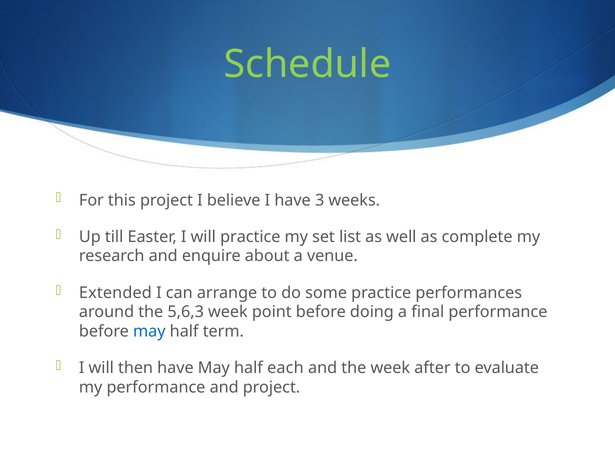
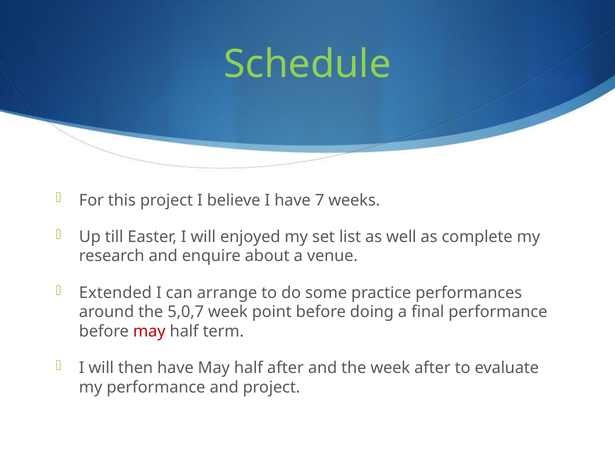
3: 3 -> 7 (320, 200)
will practice: practice -> enjoyed (250, 237)
5,6,3: 5,6,3 -> 5,0,7 (186, 312)
may colour: blue -> red (149, 332)
half each: each -> after (285, 368)
